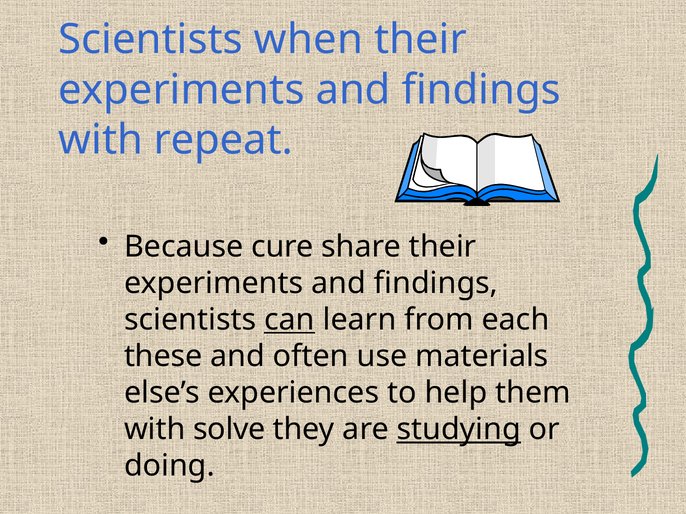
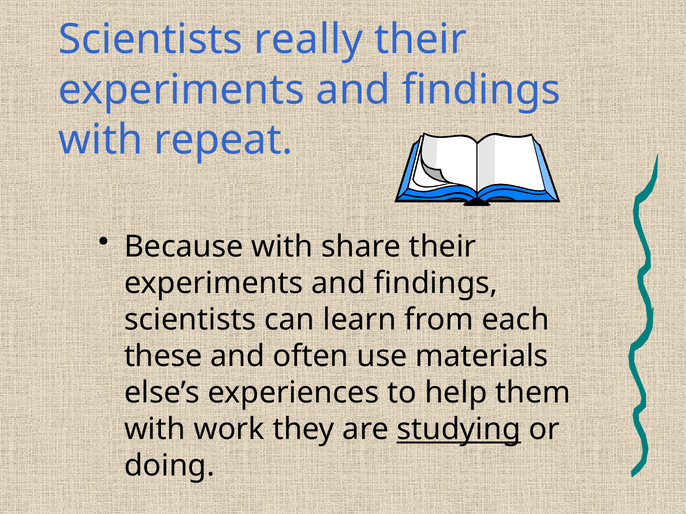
when: when -> really (308, 40)
Because cure: cure -> with (282, 247)
can underline: present -> none (290, 320)
solve: solve -> work (229, 430)
